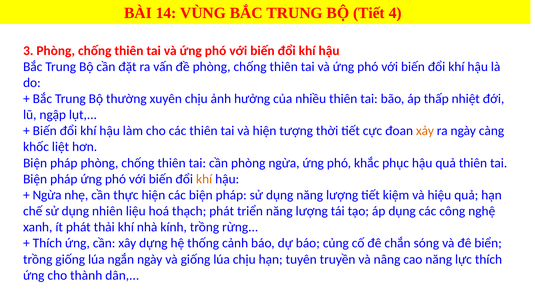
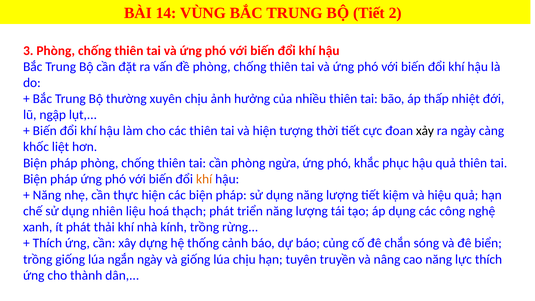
4: 4 -> 2 (395, 13)
xảy colour: orange -> black (425, 131)
Ngừa: Ngừa -> Năng (47, 195)
